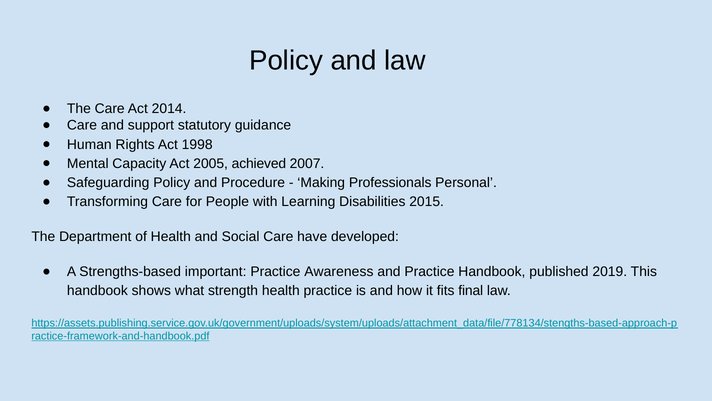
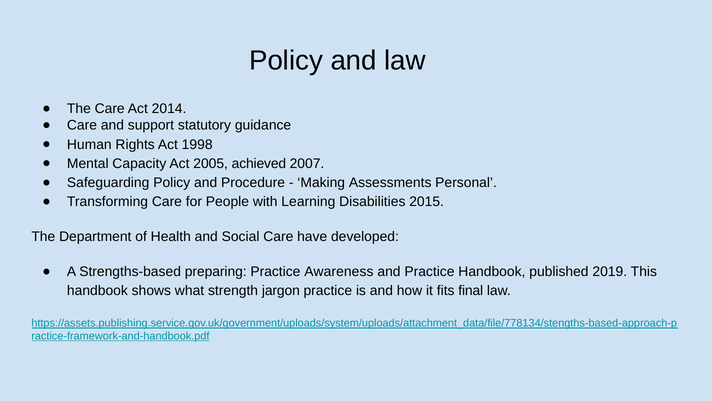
Professionals: Professionals -> Assessments (390, 182)
important: important -> preparing (216, 271)
strength health: health -> jargon (281, 290)
